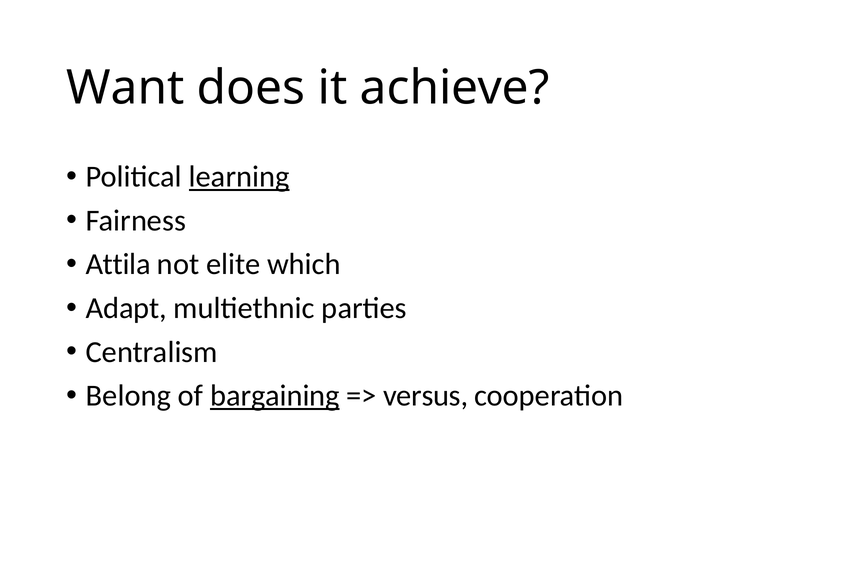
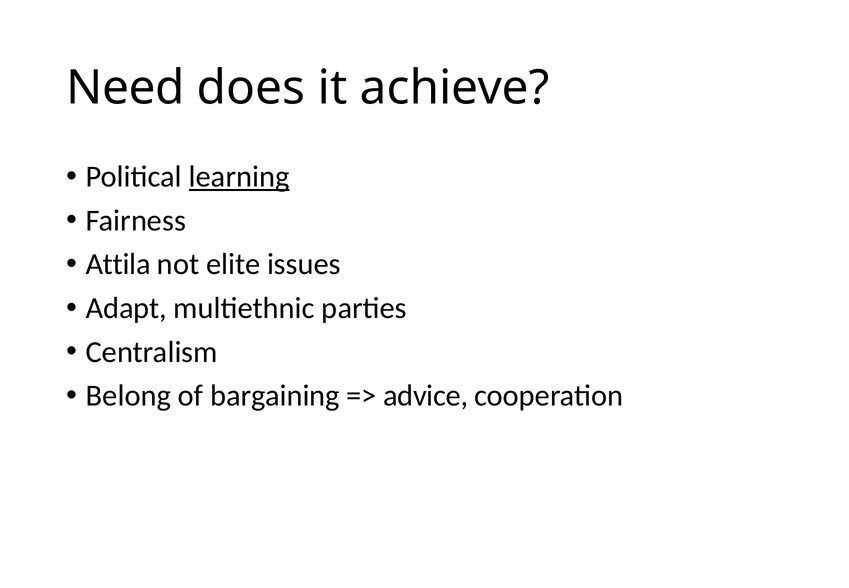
Want: Want -> Need (126, 88)
which: which -> issues (304, 264)
bargaining underline: present -> none (275, 396)
versus: versus -> advice (426, 396)
